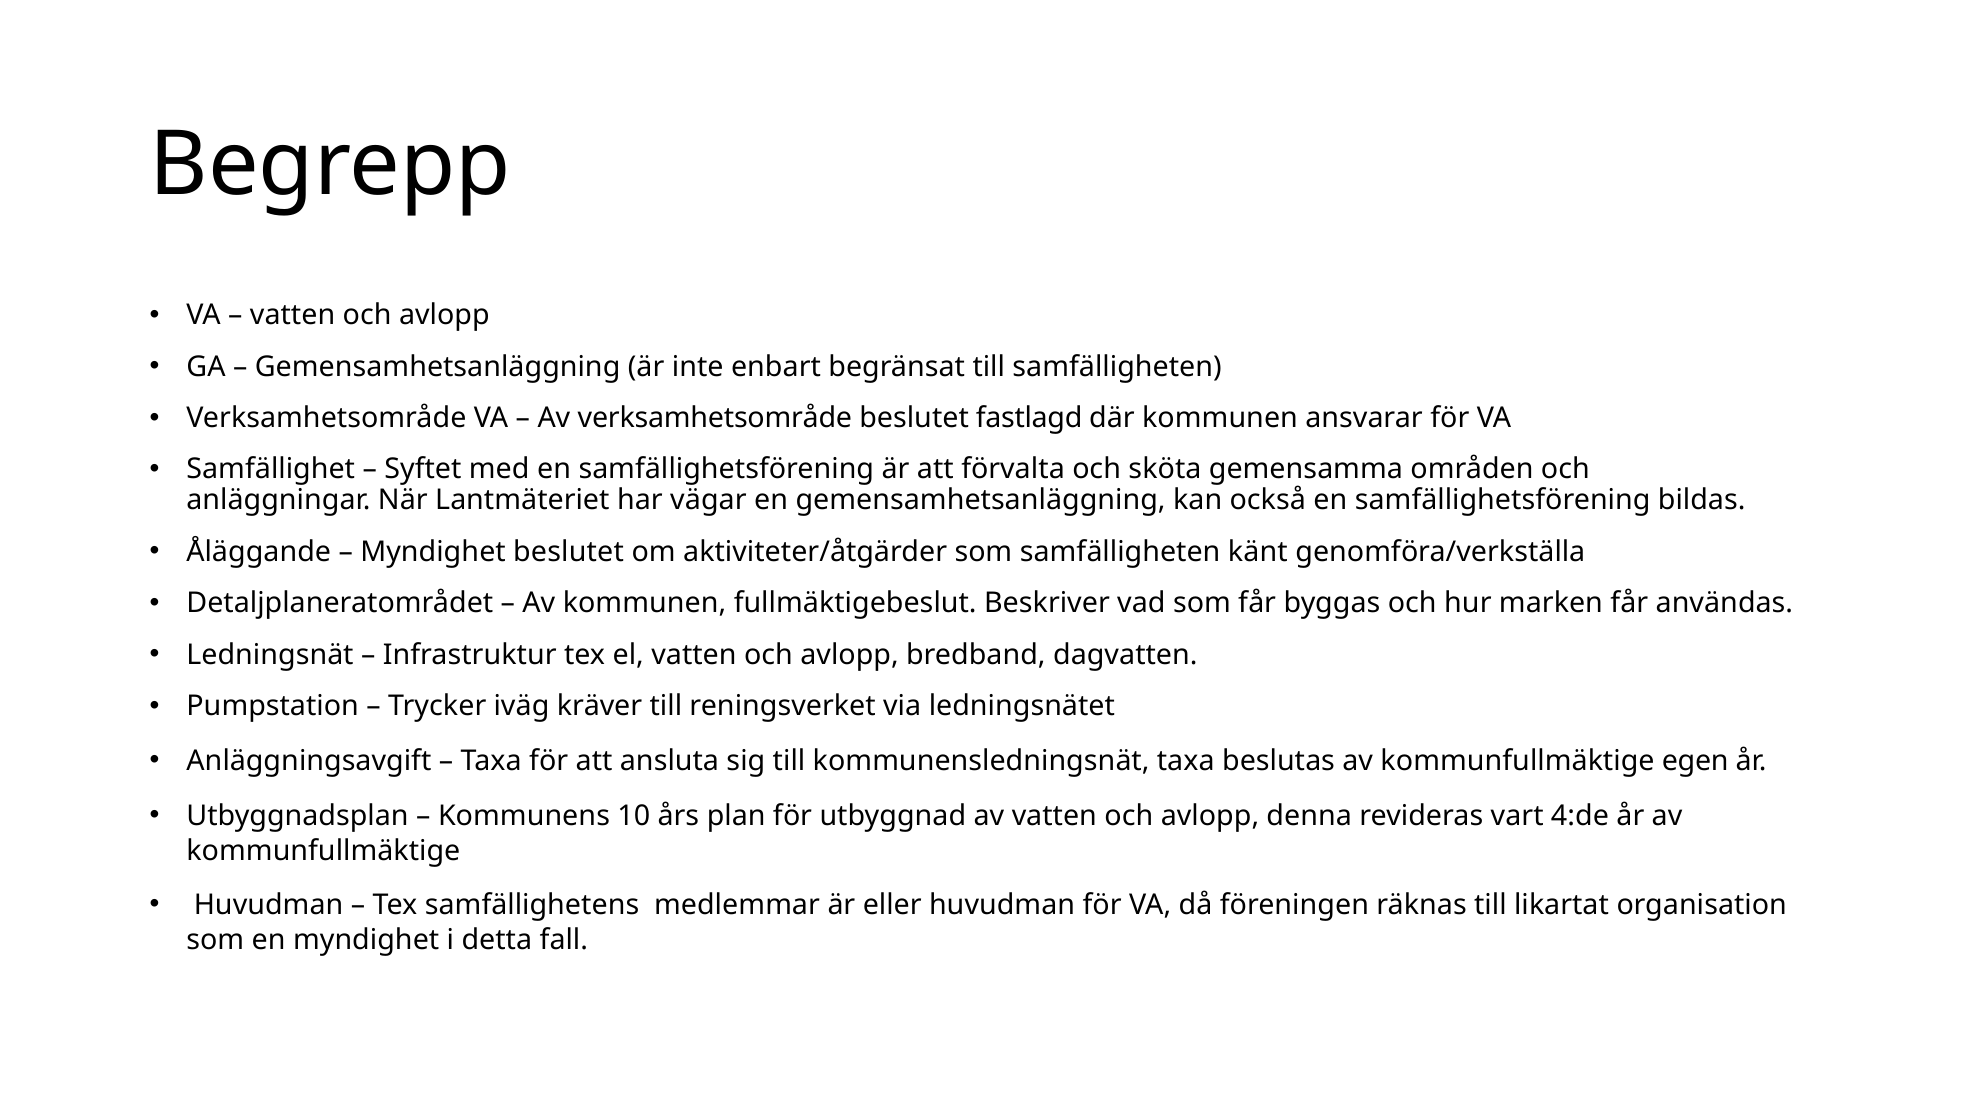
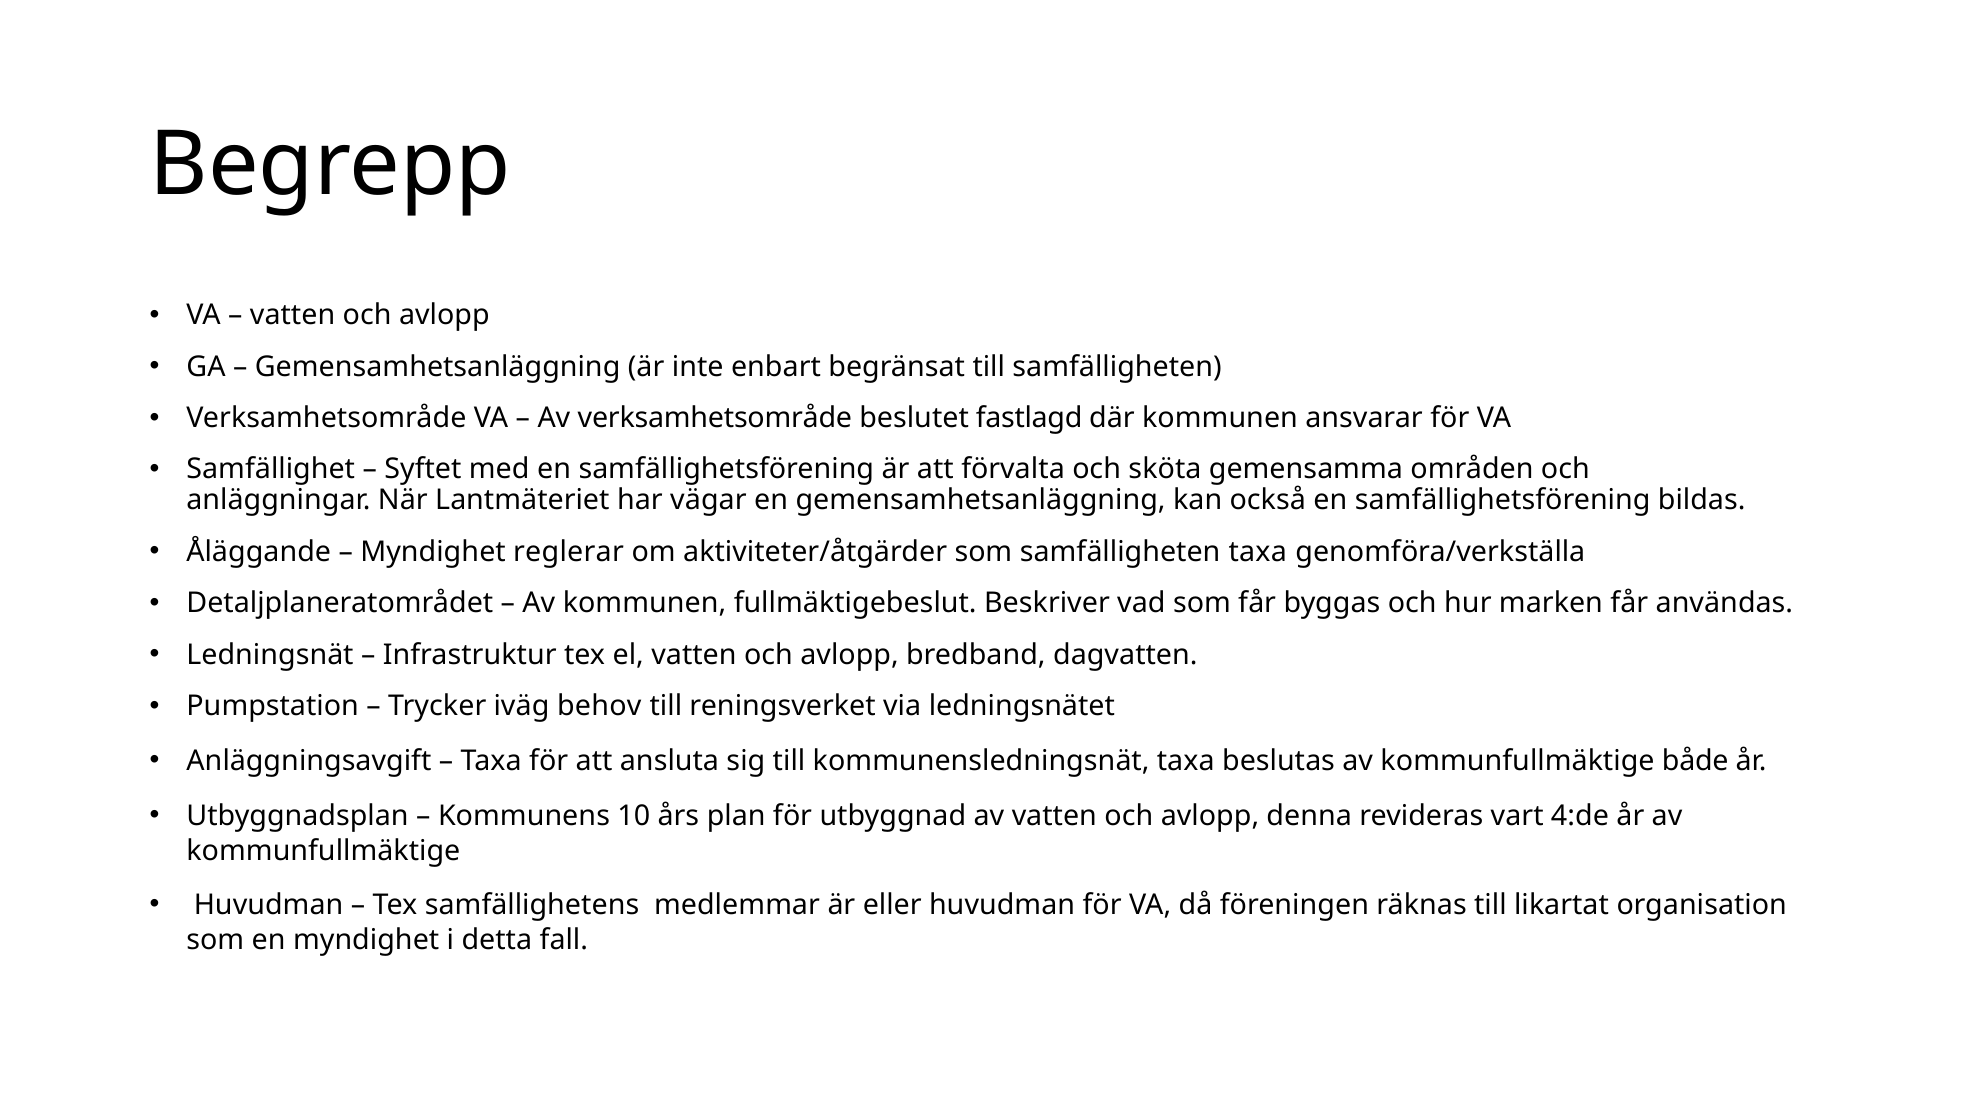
Myndighet beslutet: beslutet -> reglerar (568, 552)
samfälligheten känt: känt -> taxa (1258, 552)
kräver: kräver -> behov (599, 706)
egen: egen -> både (1695, 762)
